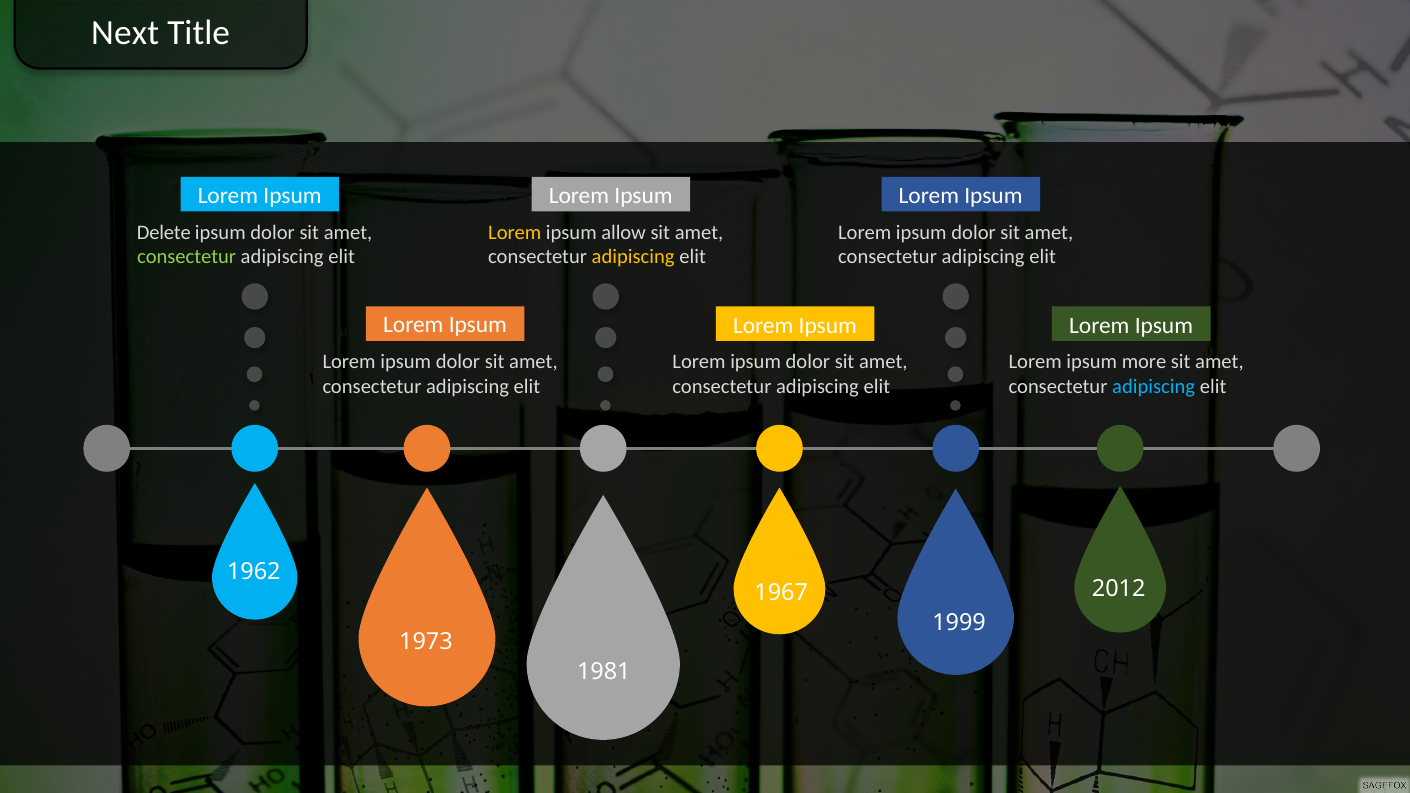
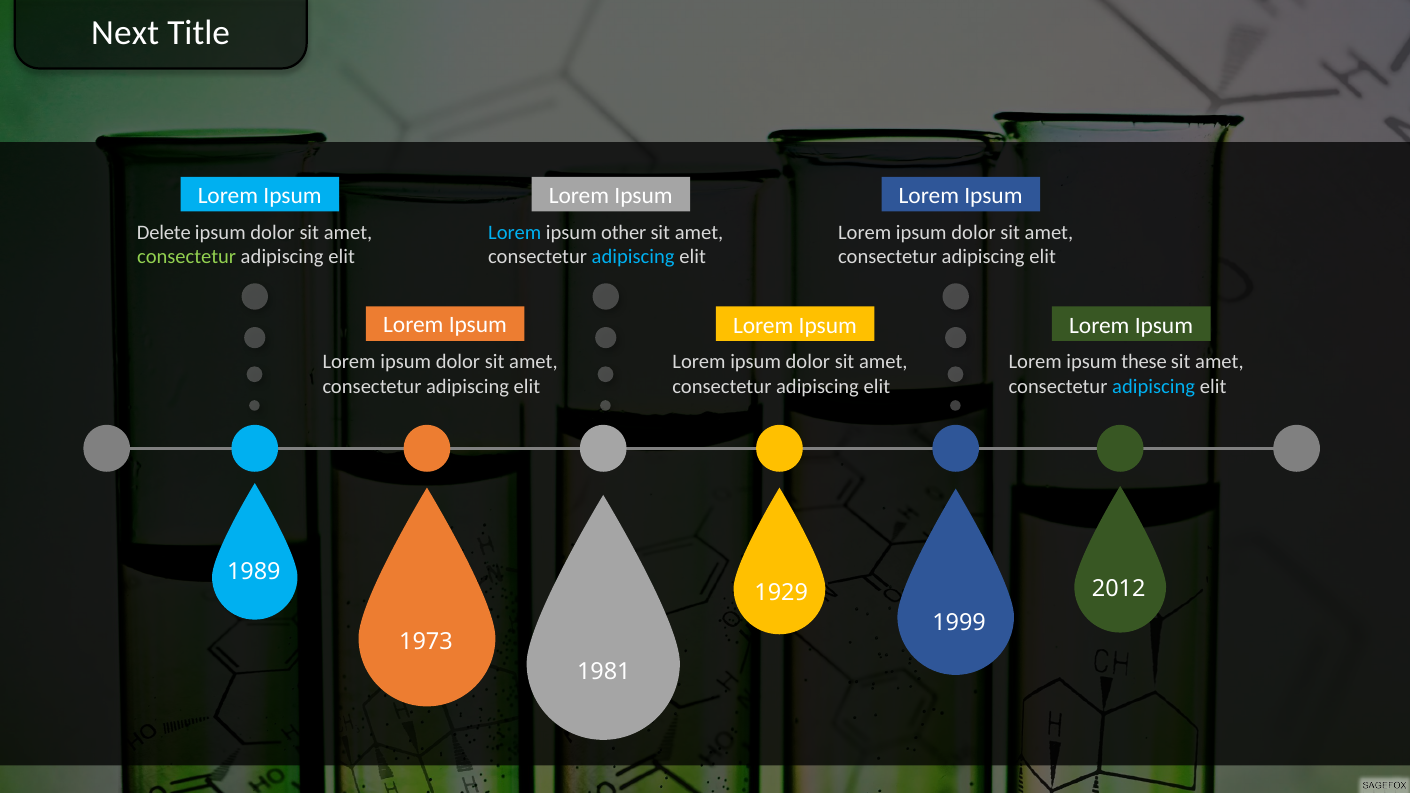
Lorem colour: yellow -> light blue (515, 232)
allow: allow -> other (624, 232)
adipiscing colour: yellow -> light blue (633, 257)
more: more -> these (1144, 362)
1962: 1962 -> 1989 (254, 572)
1967: 1967 -> 1929 (781, 593)
